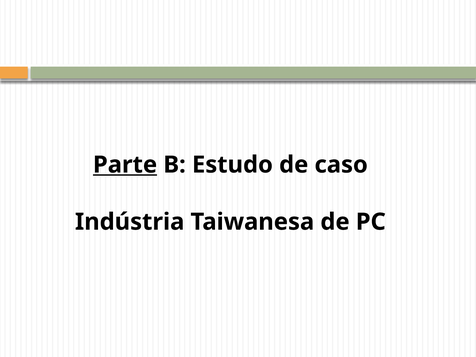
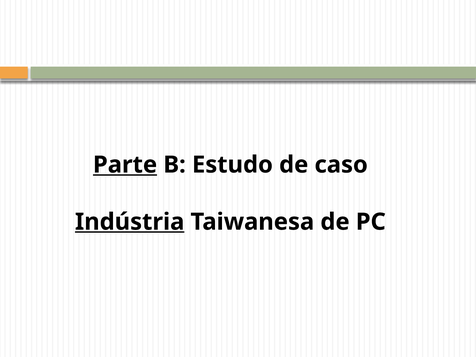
Indústria underline: none -> present (130, 222)
